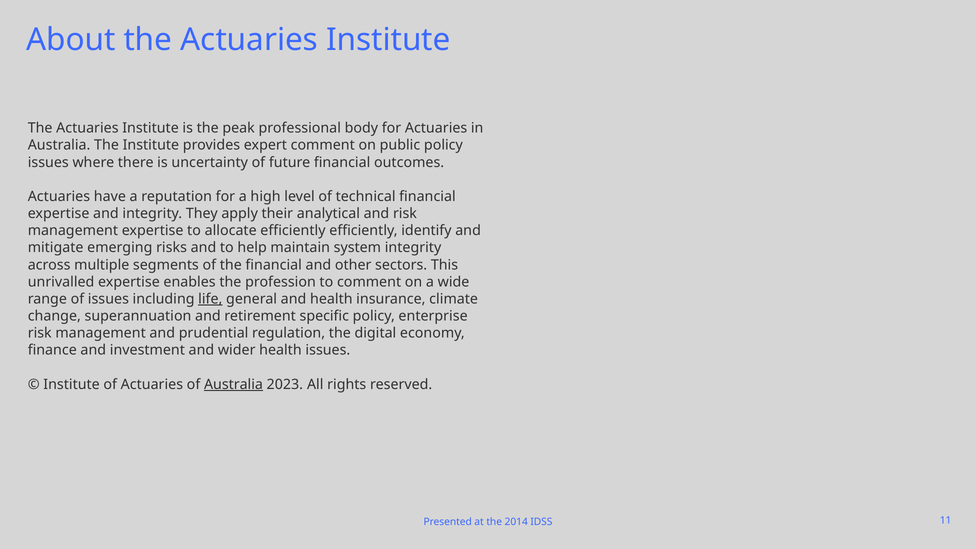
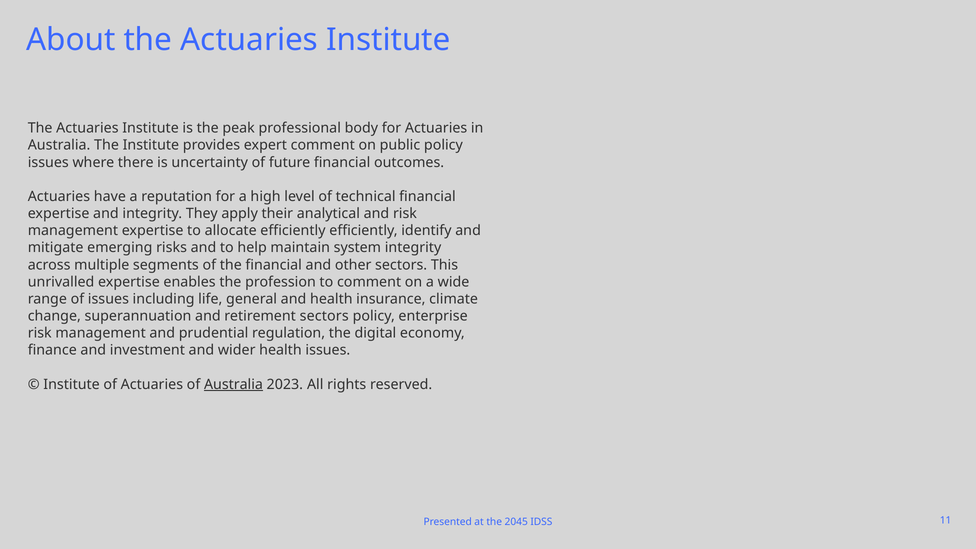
life underline: present -> none (210, 299)
retirement specific: specific -> sectors (324, 316)
2014: 2014 -> 2045 (516, 522)
